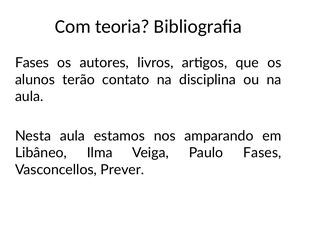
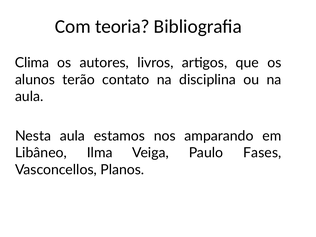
Fases: Fases -> Clima (32, 63)
Prever: Prever -> Planos (122, 170)
